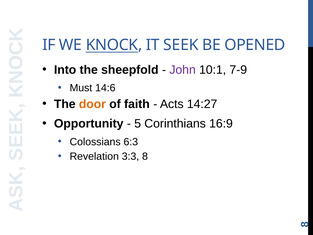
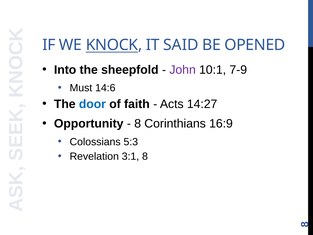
SEEK: SEEK -> SAID (181, 45)
door colour: orange -> blue (92, 104)
5: 5 -> 8 (138, 124)
6:3: 6:3 -> 5:3 (131, 142)
3:3: 3:3 -> 3:1 (130, 156)
